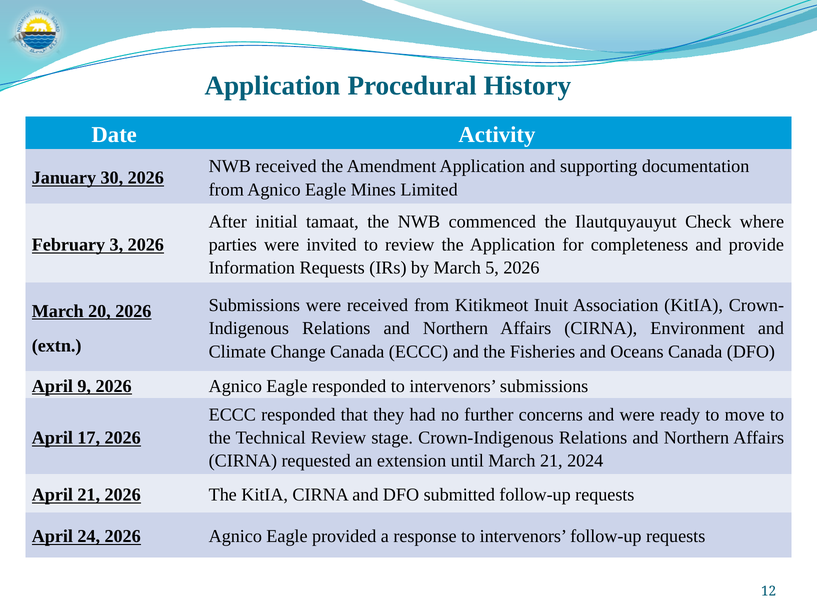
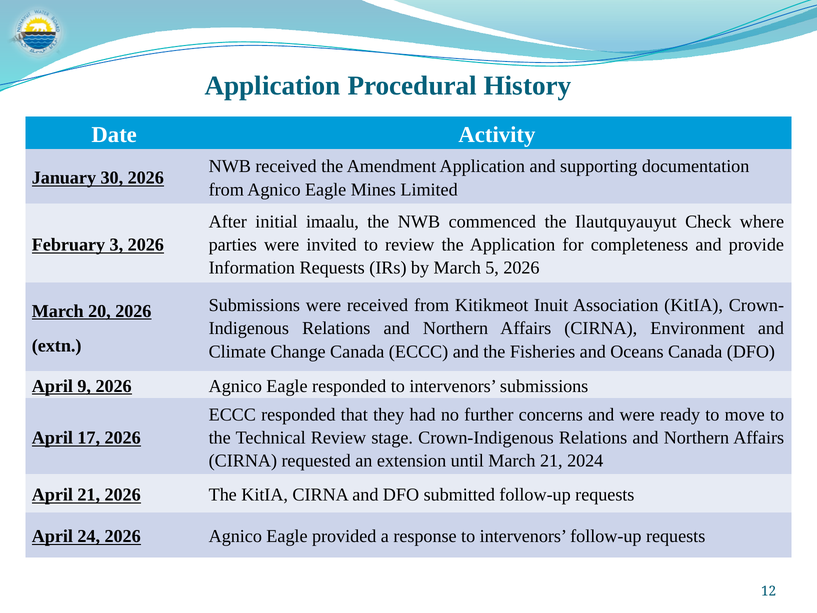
tamaat: tamaat -> imaalu (332, 222)
